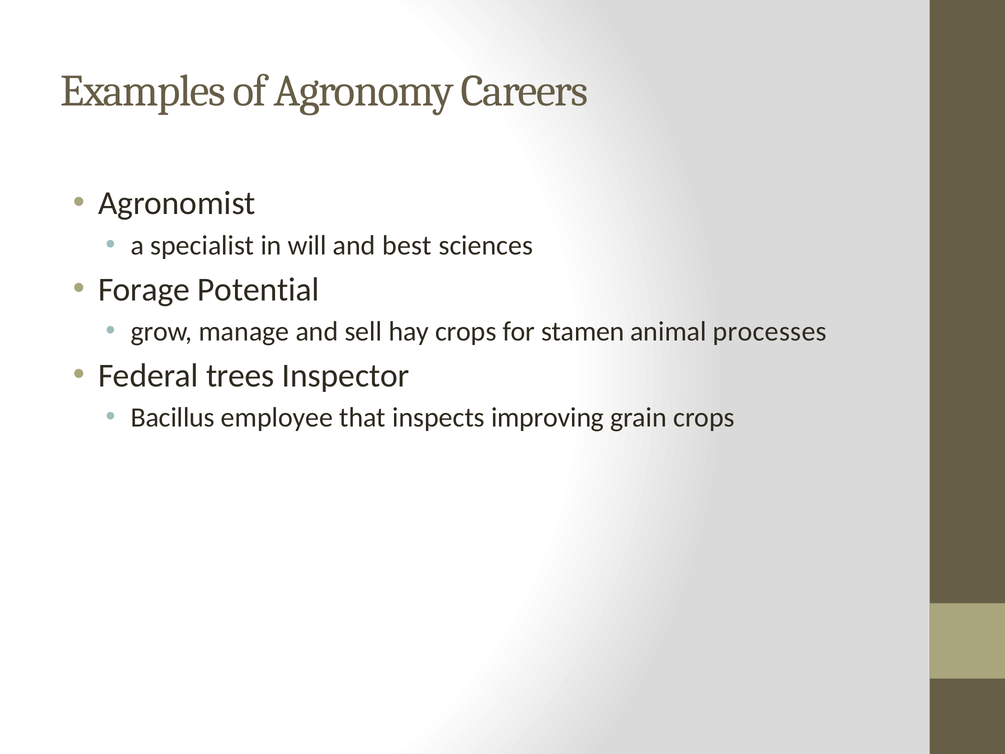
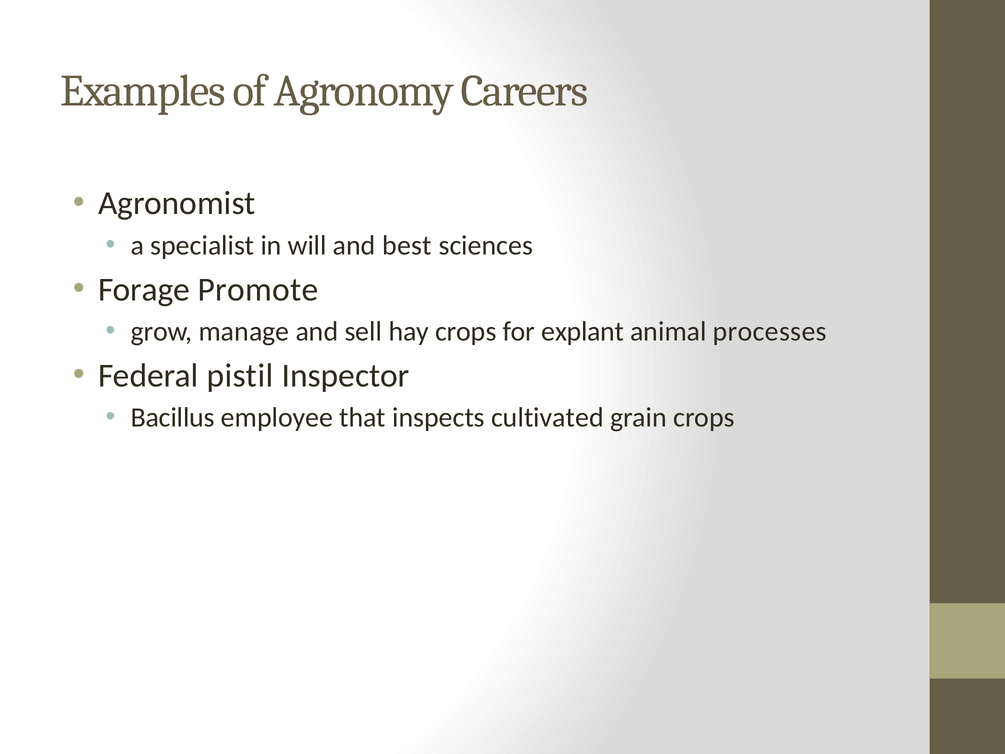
Potential: Potential -> Promote (258, 289)
stamen: stamen -> explant (583, 331)
trees: trees -> pistil (240, 375)
improving: improving -> cultivated (547, 417)
